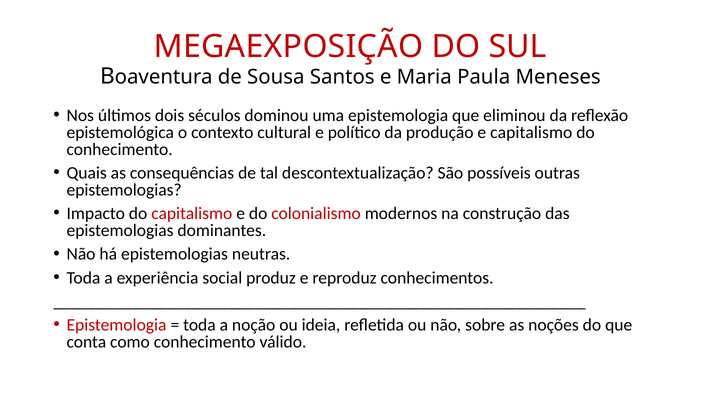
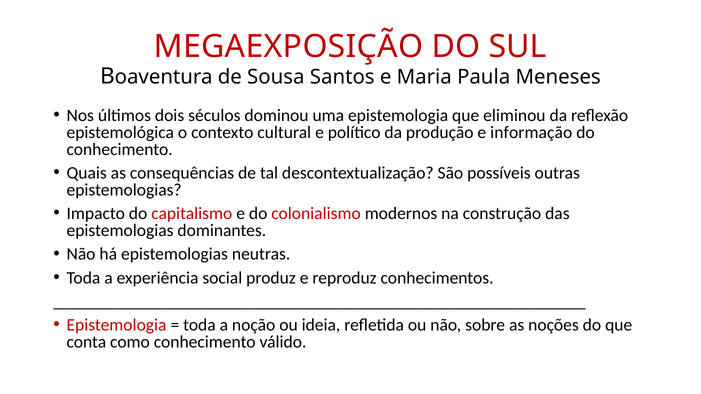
e capitalismo: capitalismo -> informação (531, 132)
